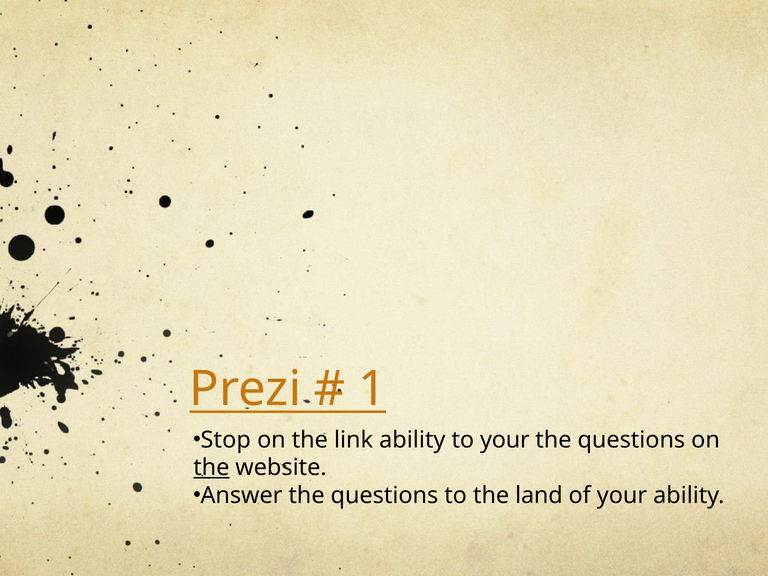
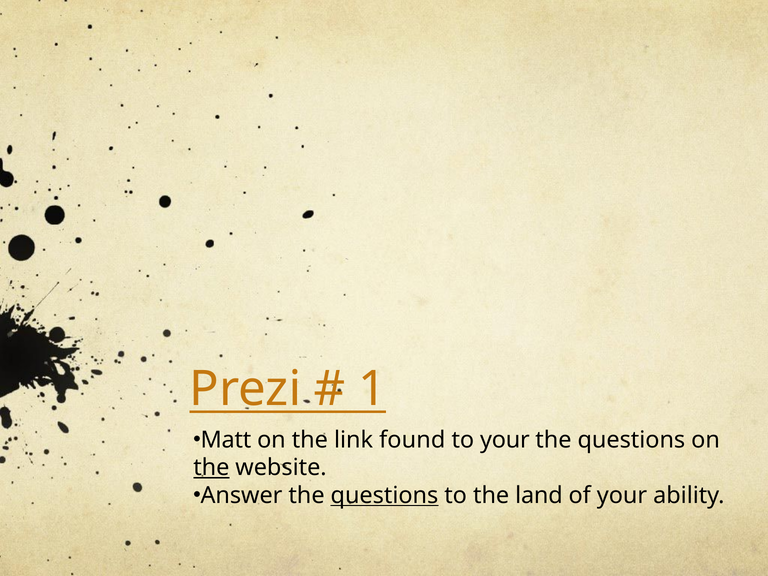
Stop: Stop -> Matt (226, 440)
link ability: ability -> found (412, 440)
questions underline: none -> present (384, 495)
